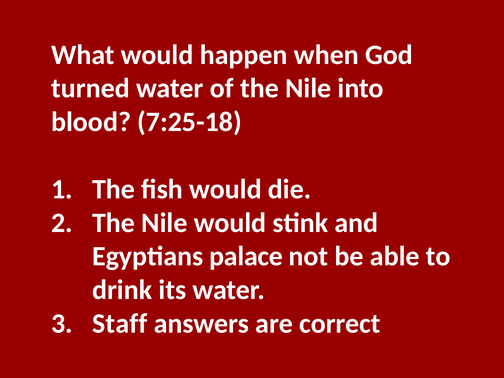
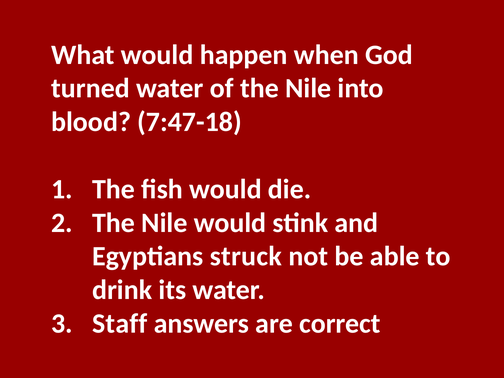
7:25-18: 7:25-18 -> 7:47-18 (189, 122)
palace: palace -> struck (246, 256)
